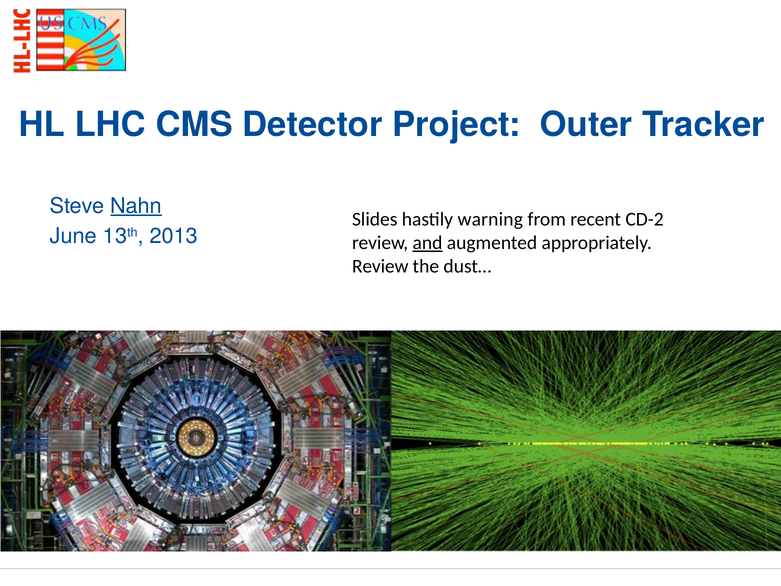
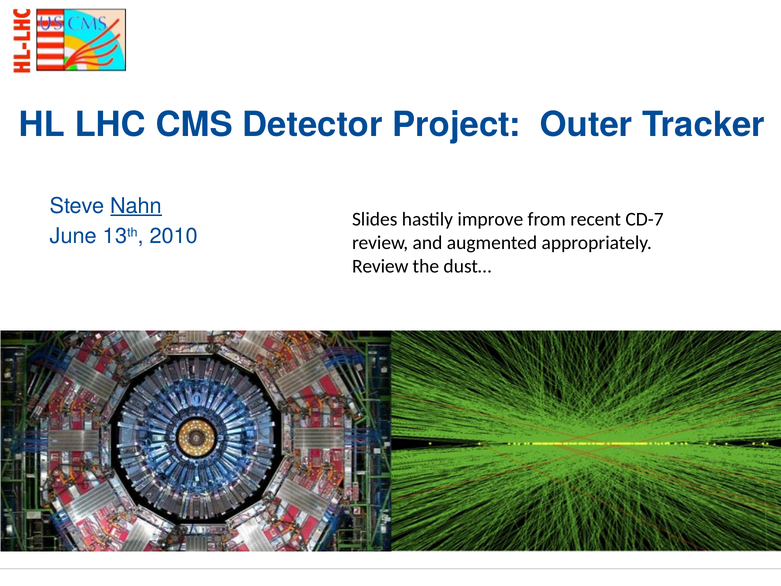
warning: warning -> improve (490, 219)
CD-2: CD-2 -> CD-7 (645, 219)
2013: 2013 -> 2010 (174, 236)
and underline: present -> none (427, 243)
